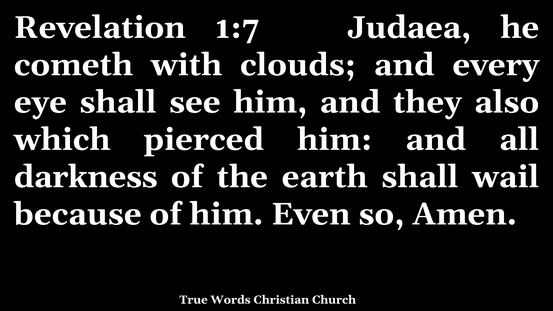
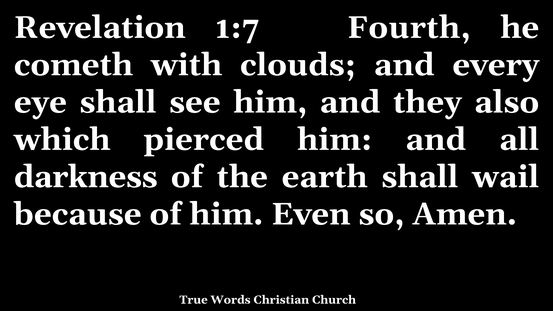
Judaea: Judaea -> Fourth (409, 28)
